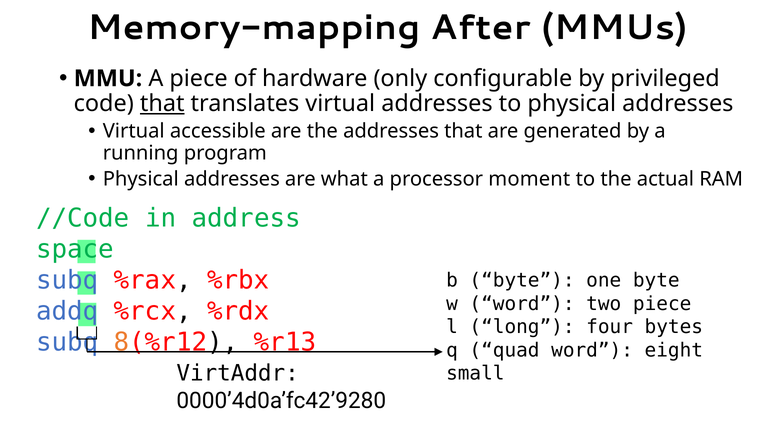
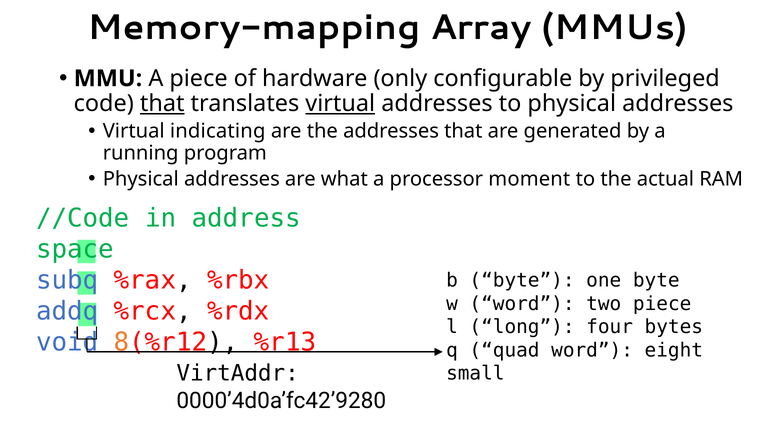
After: After -> Array (481, 28)
virtual underline: none -> present (340, 104)
accessible: accessible -> indicating (218, 131)
subq: subq -> void (67, 343)
